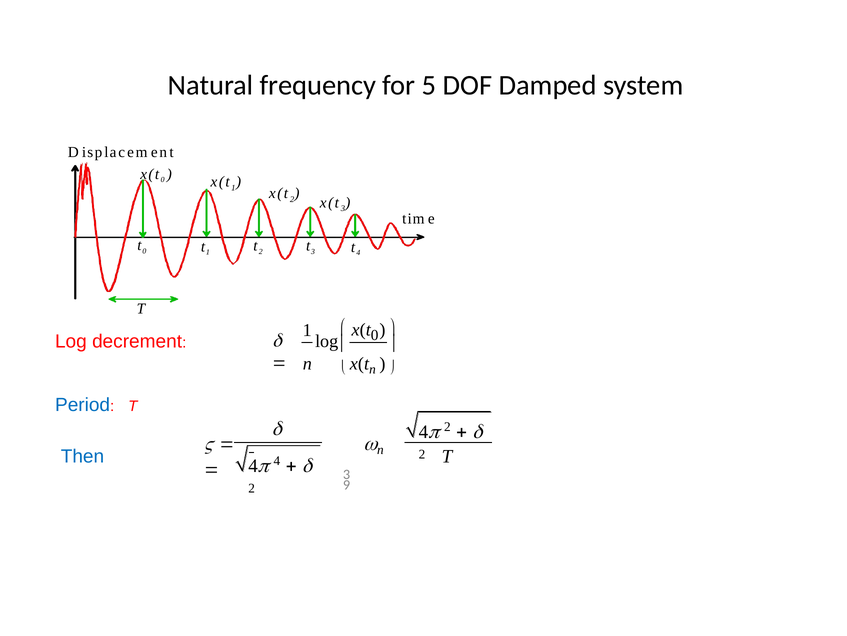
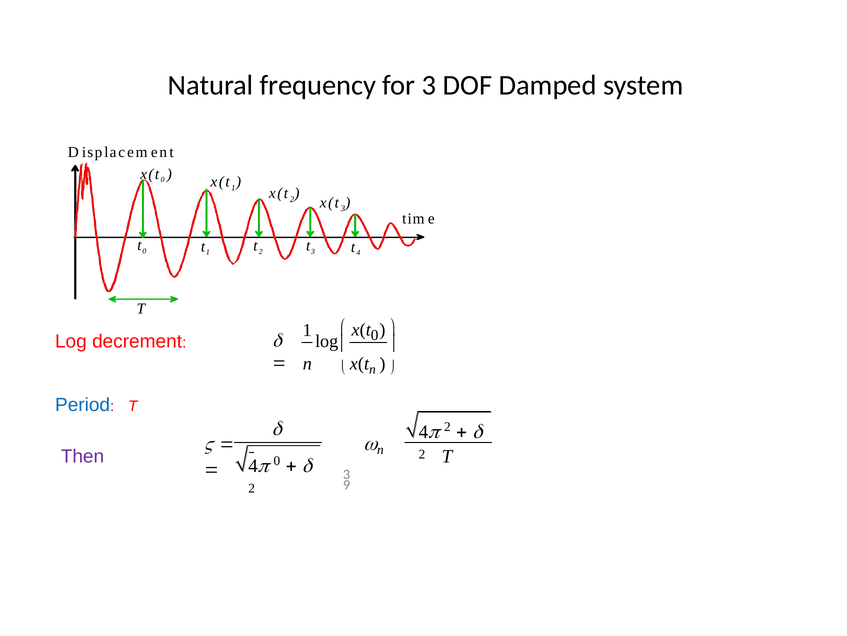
for 5: 5 -> 3 (429, 85)
Then colour: blue -> purple (82, 456)
4 4: 4 -> 0 (277, 461)
